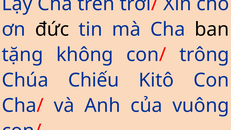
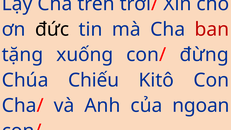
ban colour: black -> red (212, 29)
không: không -> xuống (85, 55)
trông: trông -> đừng (204, 55)
vuông: vuông -> ngoan (201, 106)
